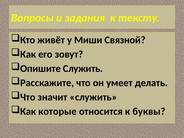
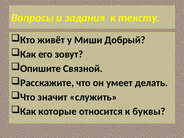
Связной: Связной -> Добрый (125, 40)
Опишите Служить: Служить -> Связной (83, 69)
